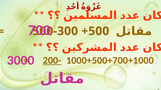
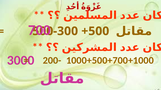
200- underline: present -> none (52, 61)
